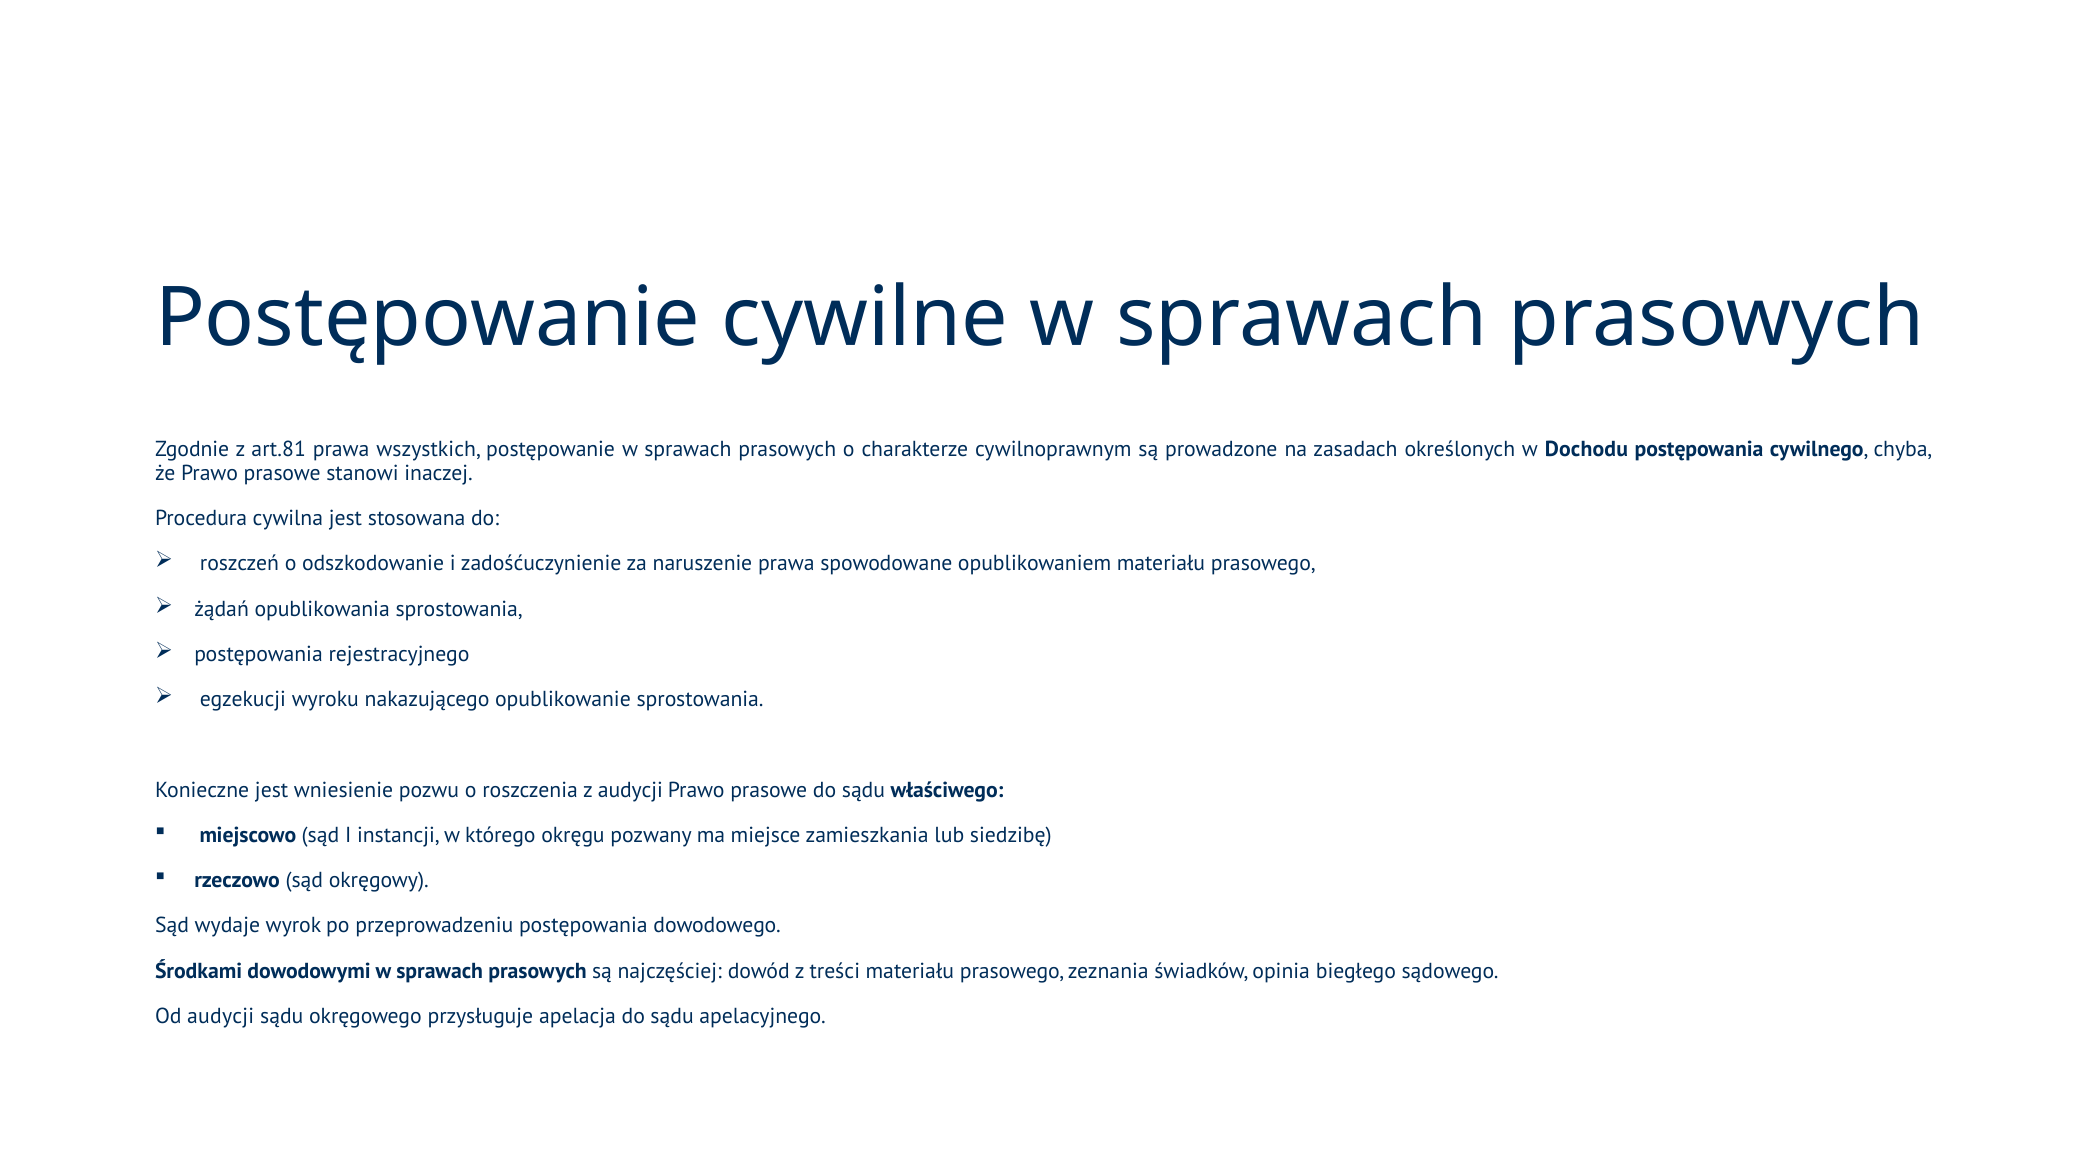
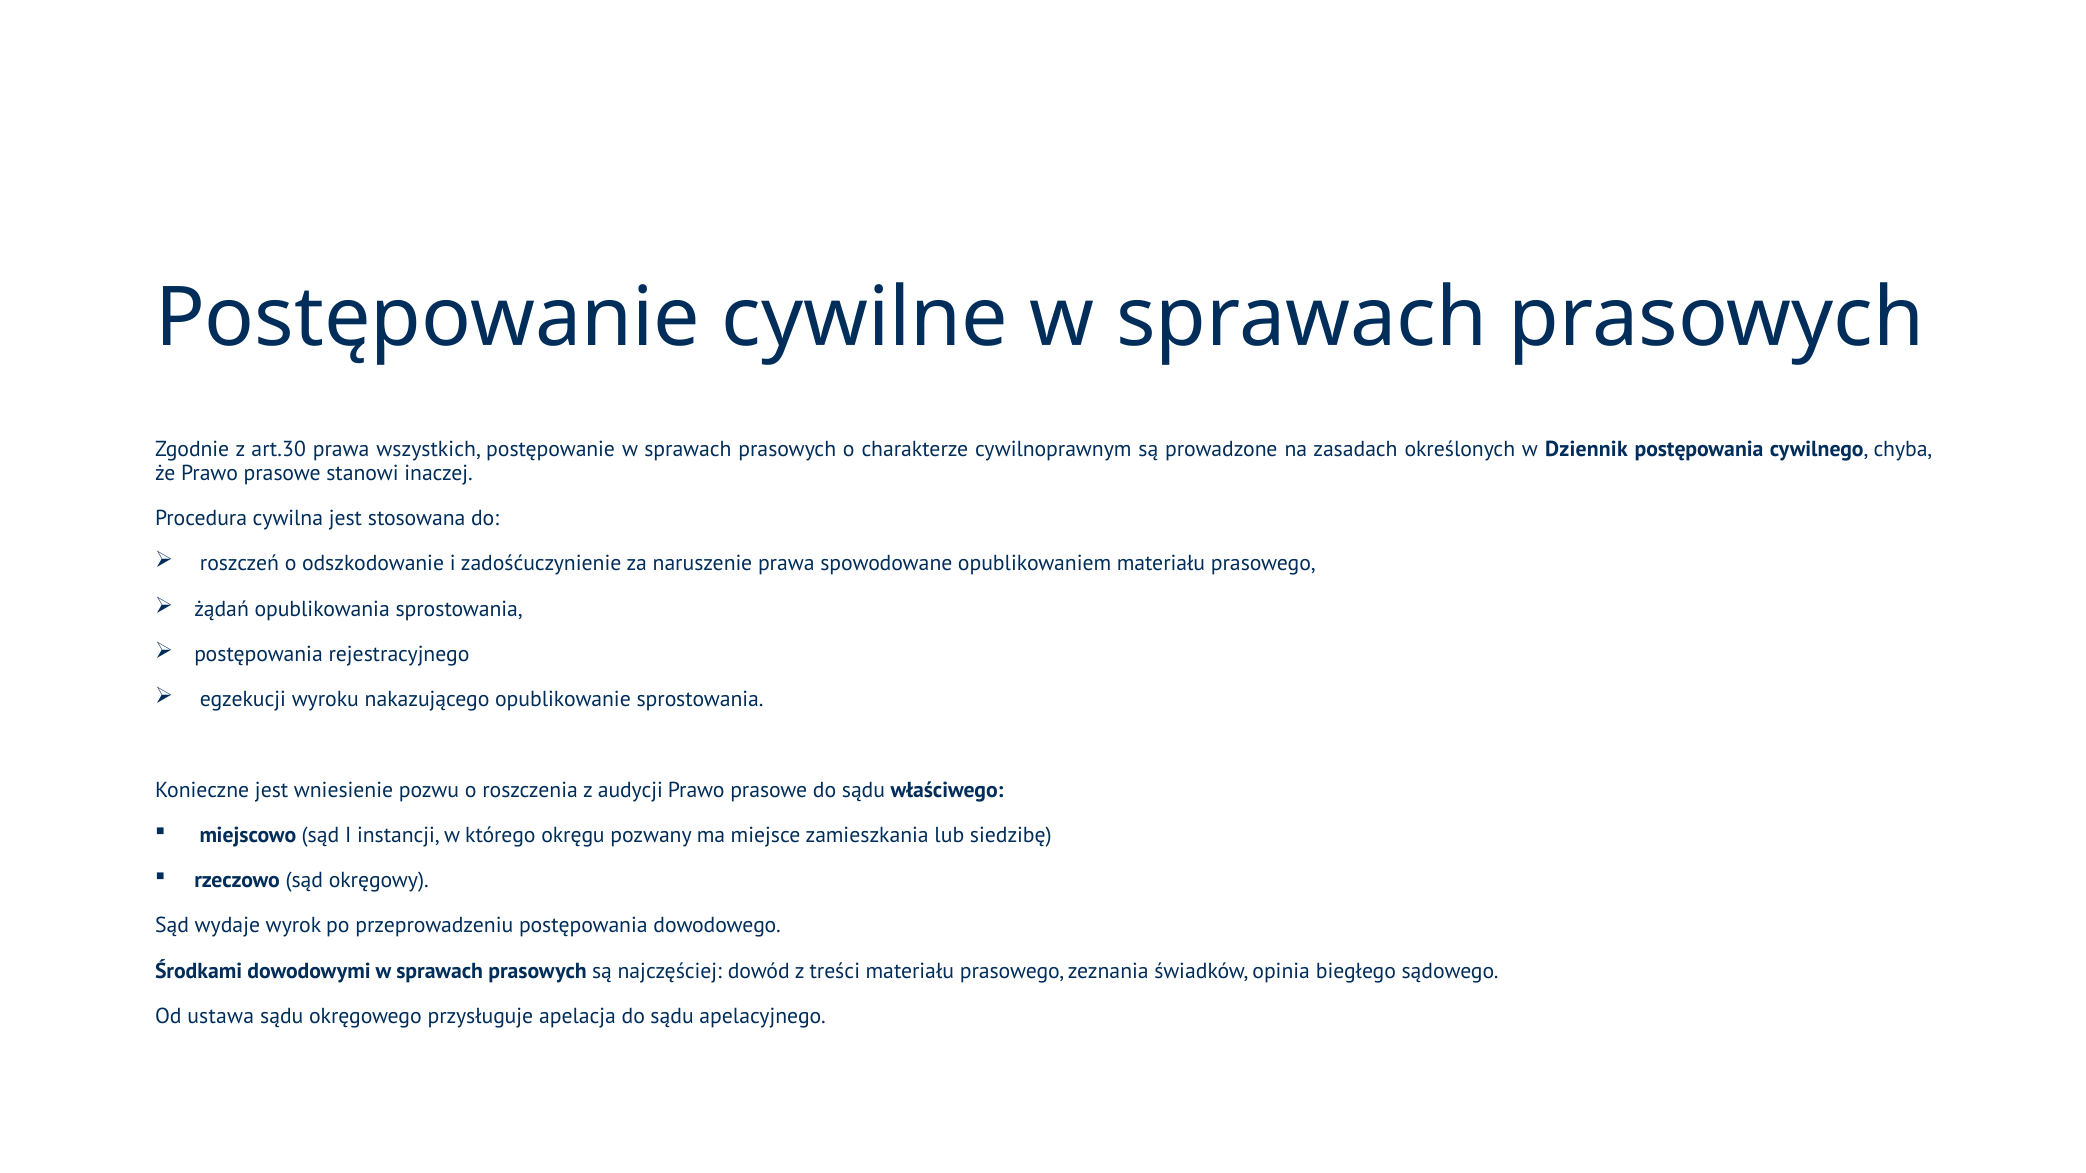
art.81: art.81 -> art.30 (279, 450)
Dochodu: Dochodu -> Dziennik (1586, 450)
Od audycji: audycji -> ustawa (221, 1017)
